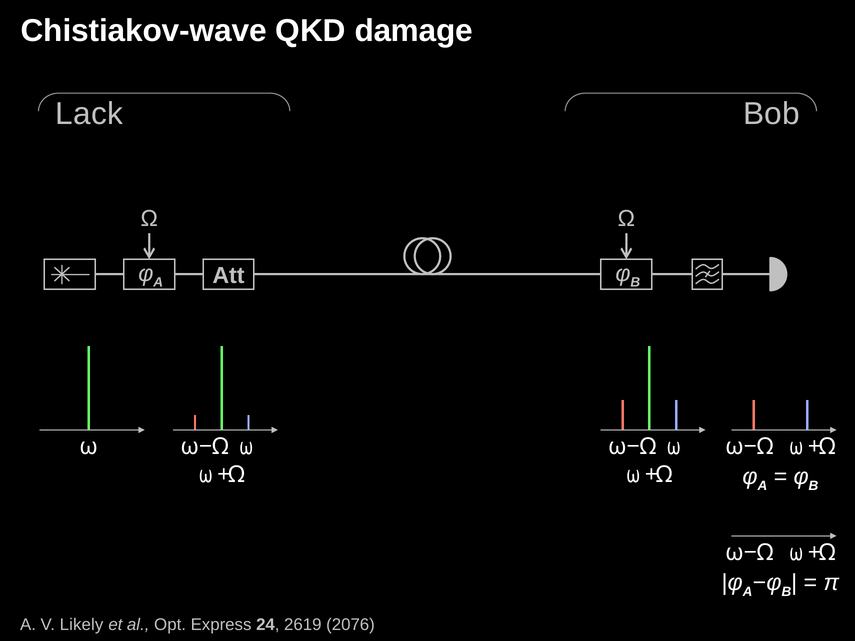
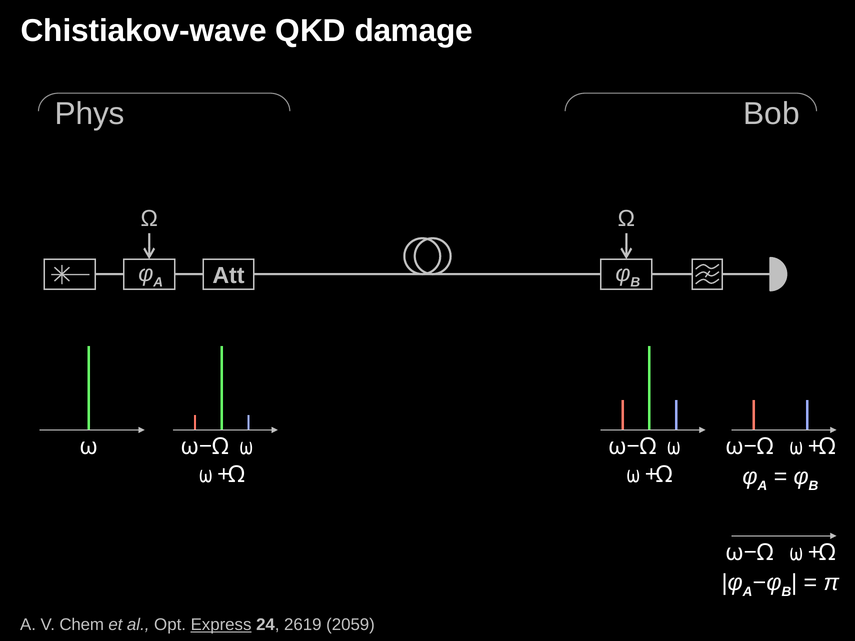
Lack: Lack -> Phys (90, 114)
Likely: Likely -> Chem (82, 625)
Express underline: none -> present (221, 625)
2076: 2076 -> 2059 (351, 625)
